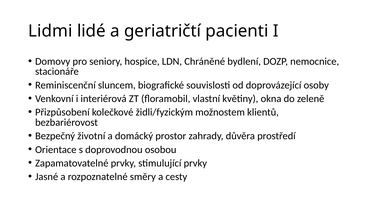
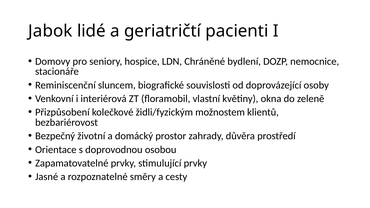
Lidmi: Lidmi -> Jabok (50, 31)
